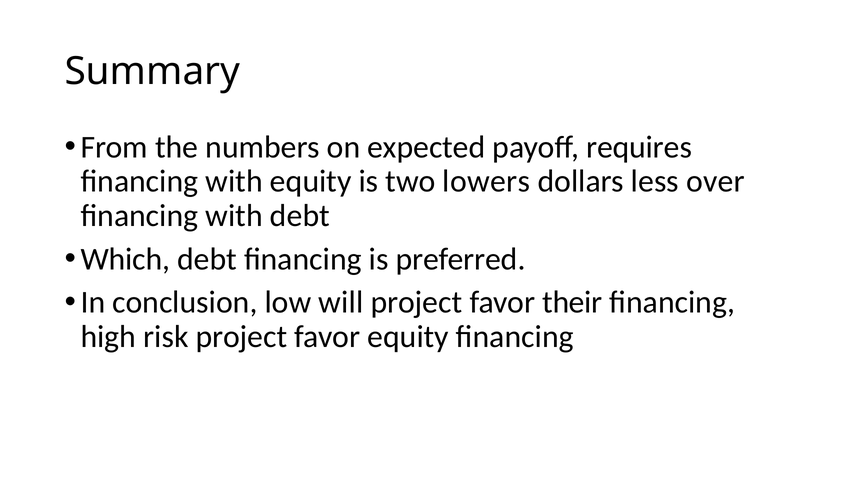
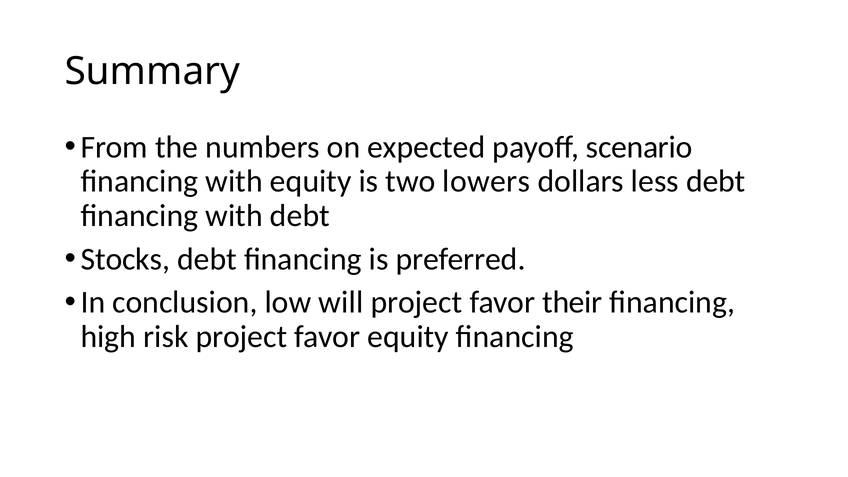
requires: requires -> scenario (639, 147)
less over: over -> debt (716, 181)
Which: Which -> Stocks (125, 259)
